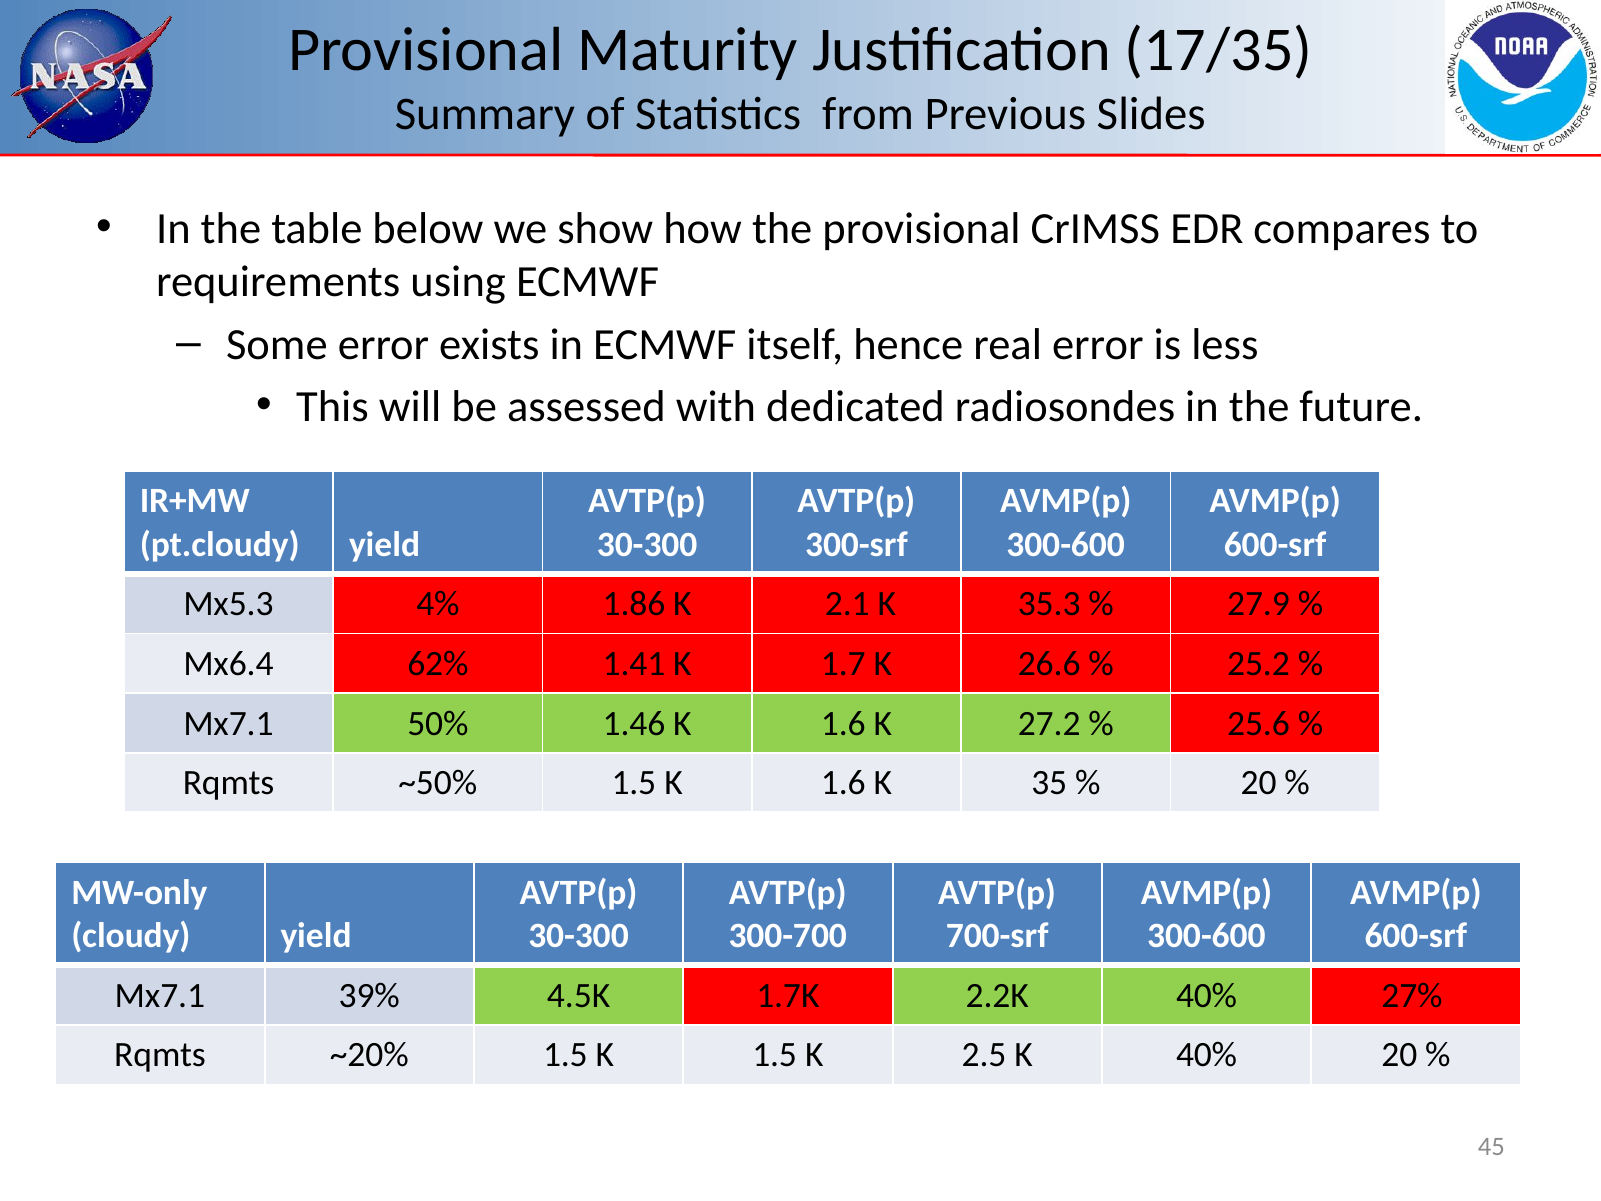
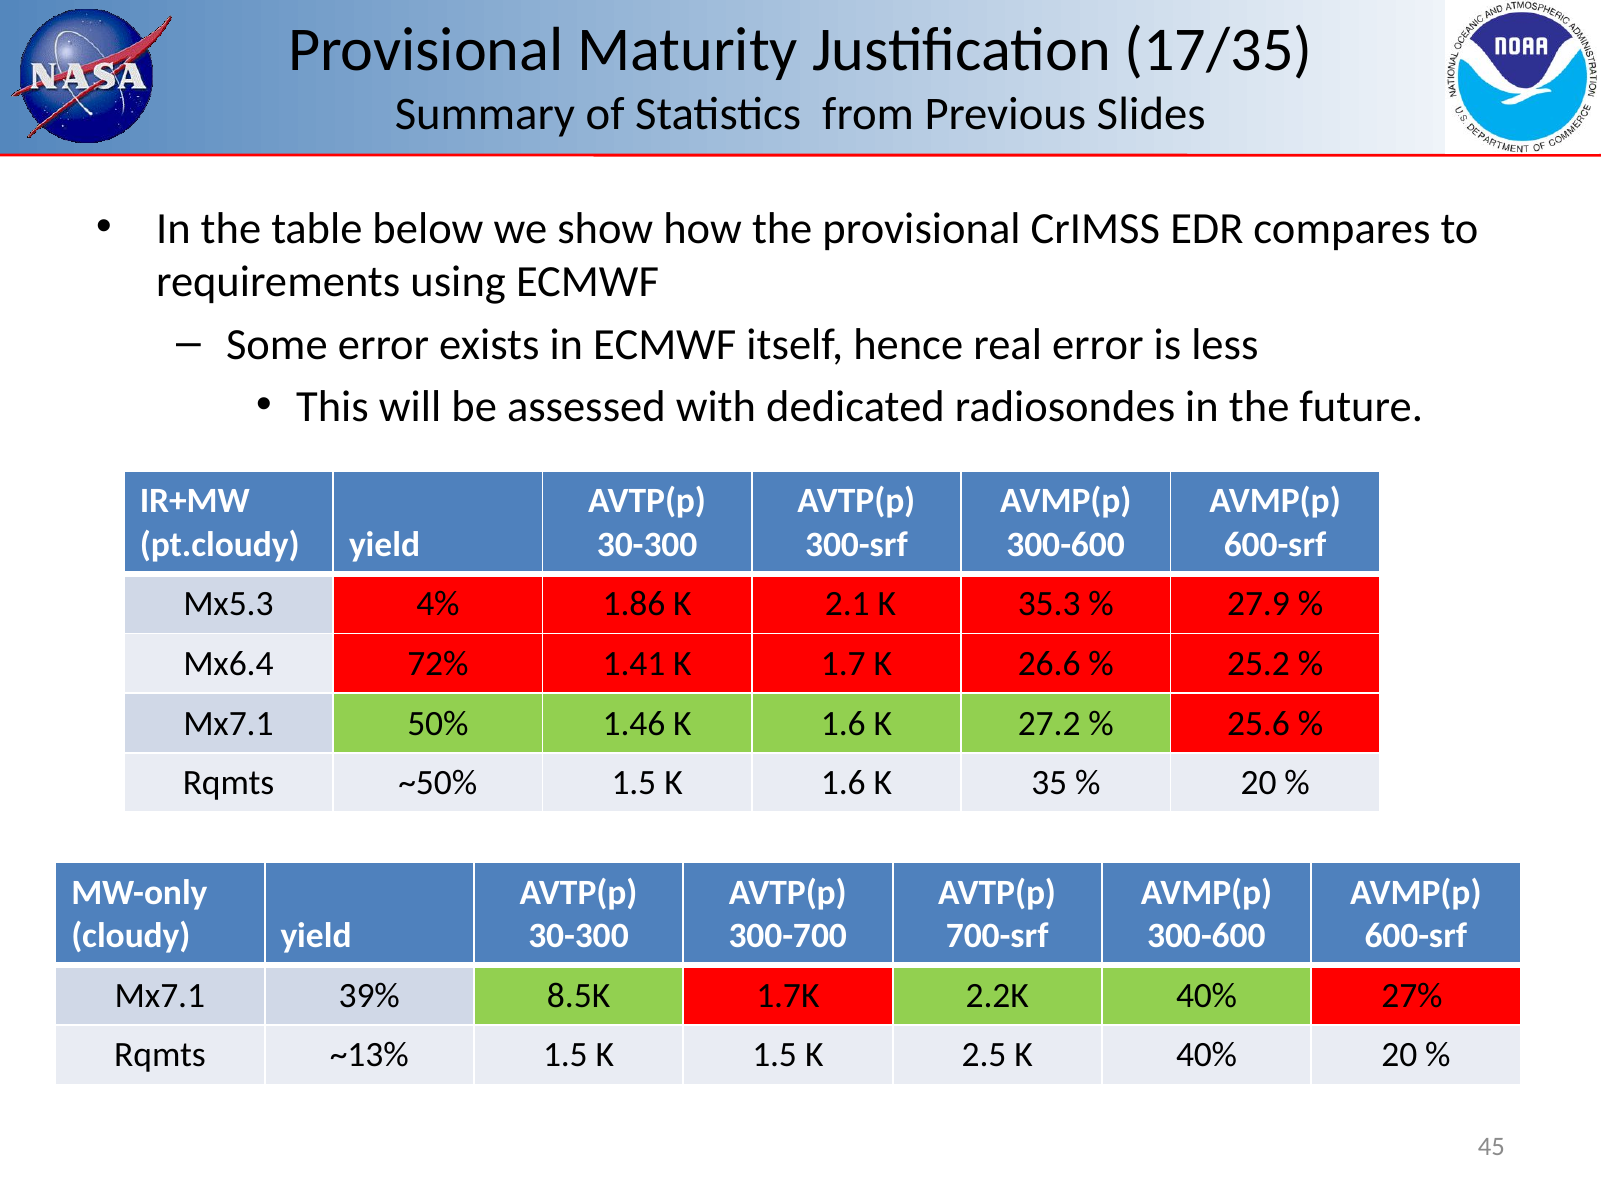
62%: 62% -> 72% (438, 664)
4.5K: 4.5K -> 8.5K (579, 995)
~20%: ~20% -> ~13% (369, 1055)
